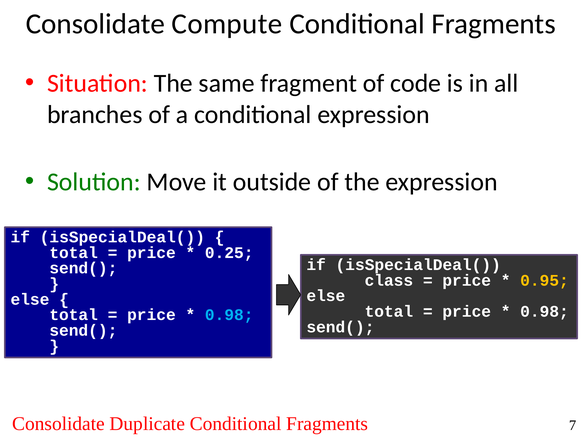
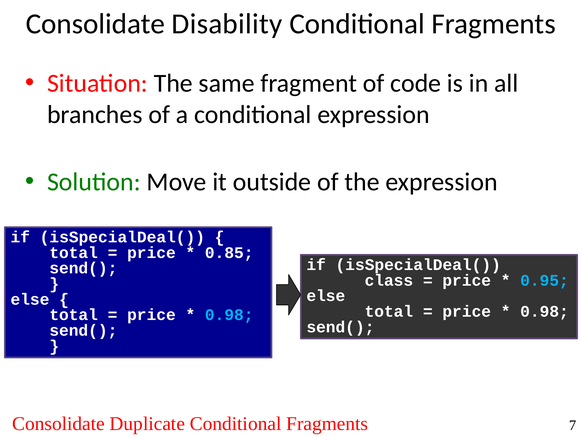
Compute: Compute -> Disability (227, 24)
0.25: 0.25 -> 0.85 (229, 252)
0.95 colour: yellow -> light blue (544, 280)
